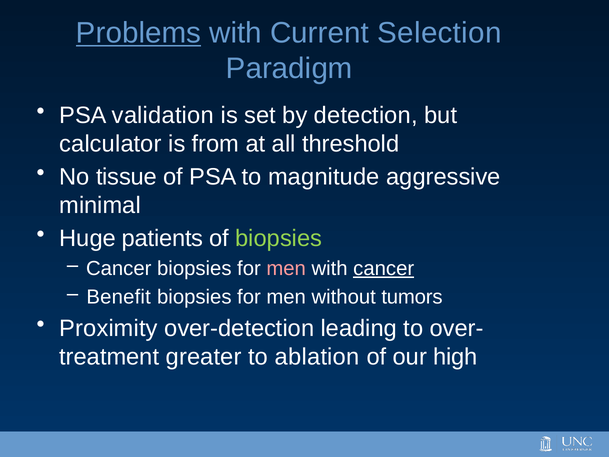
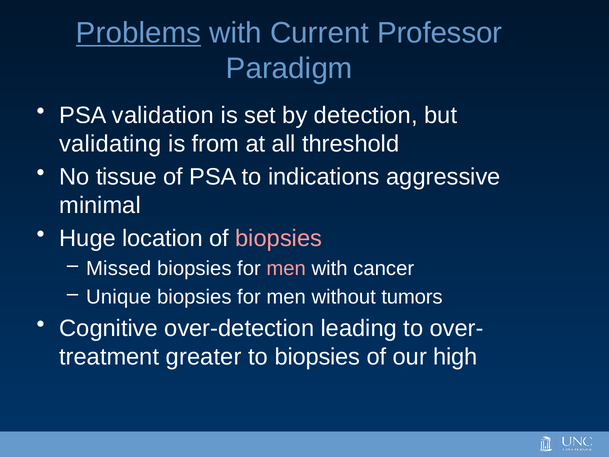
Selection: Selection -> Professor (440, 33)
calculator: calculator -> validating (110, 144)
magnitude: magnitude -> indications (324, 177)
patients: patients -> location (163, 238)
biopsies colour: light green -> pink (279, 238)
Cancer: Cancer -> Missed (119, 268)
cancer underline: present -> none (384, 268)
Benefit: Benefit -> Unique (119, 297)
Proximity: Proximity -> Cognitive (109, 328)
to ablation: ablation -> biopsies (317, 357)
